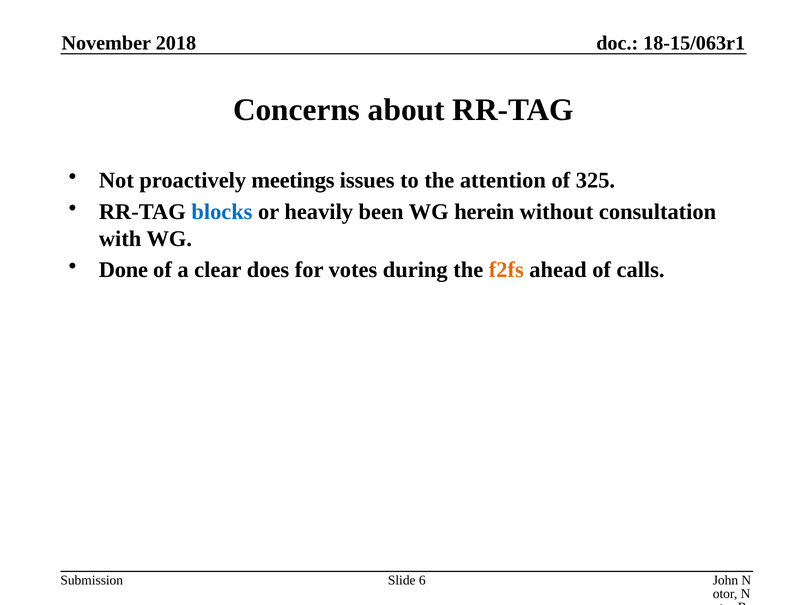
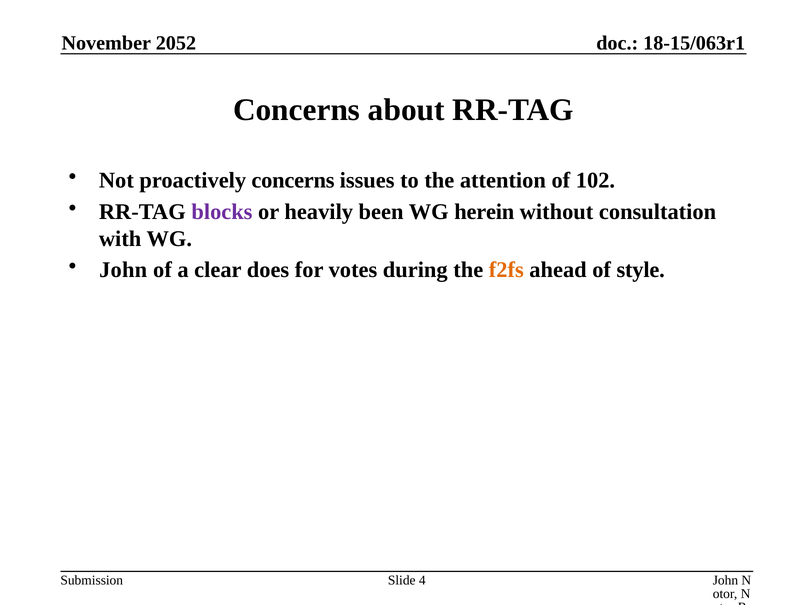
2018: 2018 -> 2052 (176, 43)
proactively meetings: meetings -> concerns (293, 180)
325: 325 -> 102 (595, 180)
blocks colour: blue -> purple (222, 212)
Done: Done -> John (123, 270)
calls: calls -> style (641, 270)
6: 6 -> 4 (422, 580)
